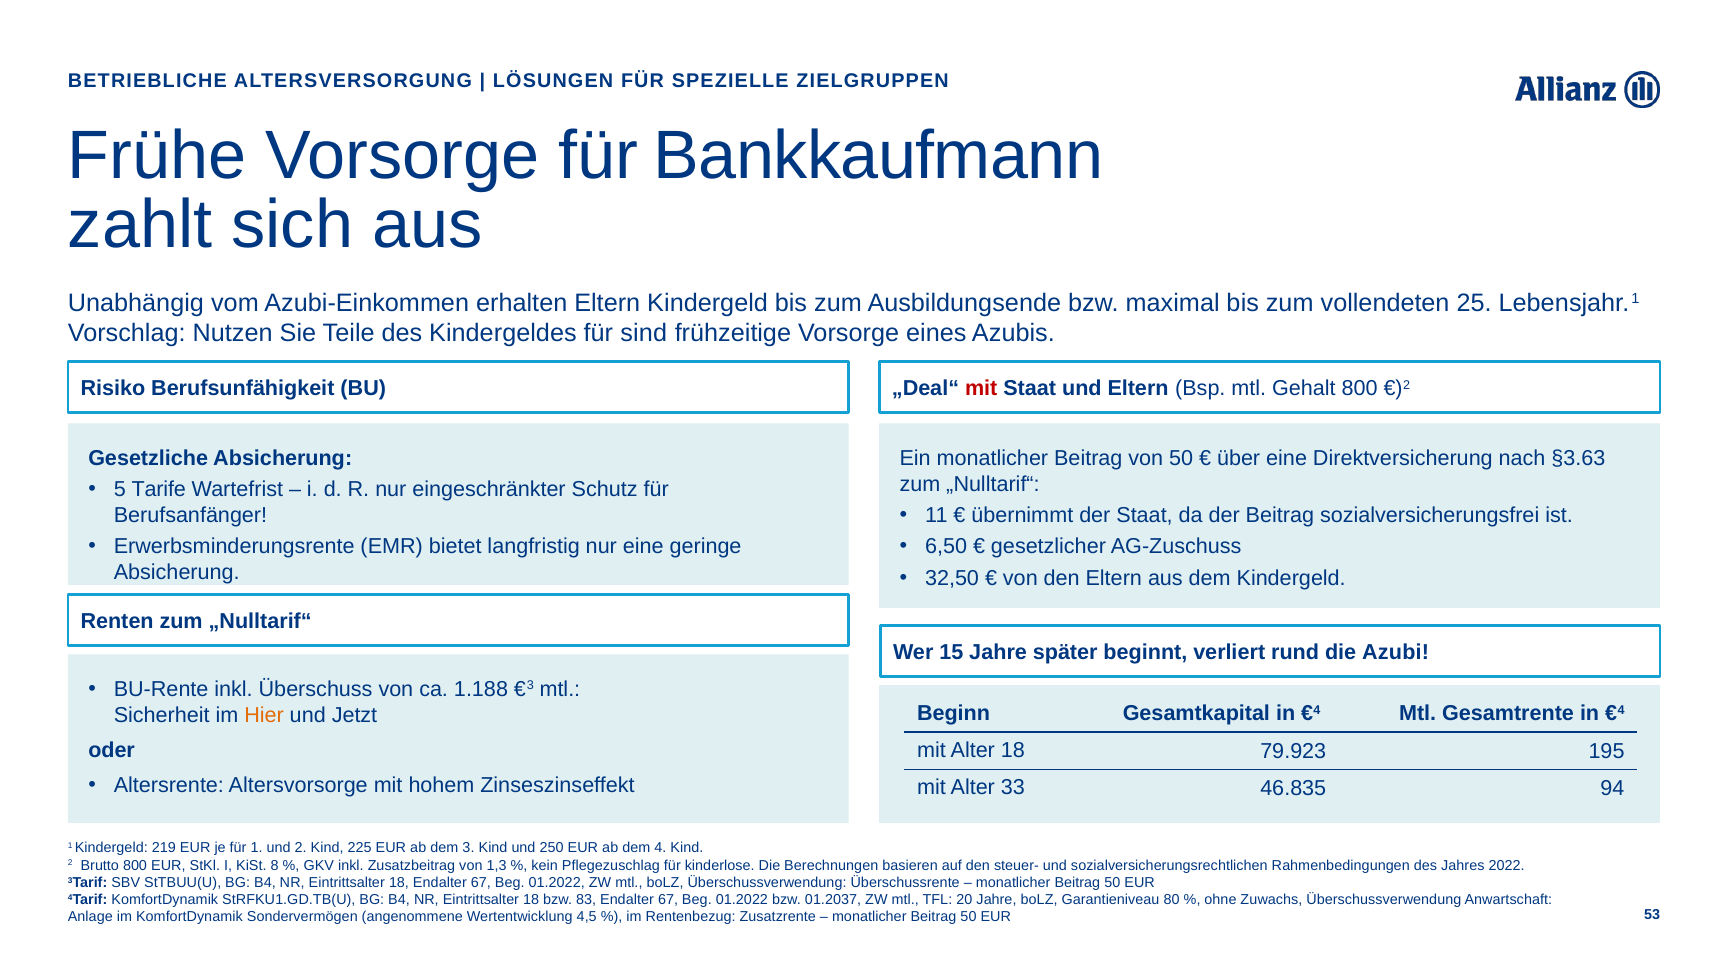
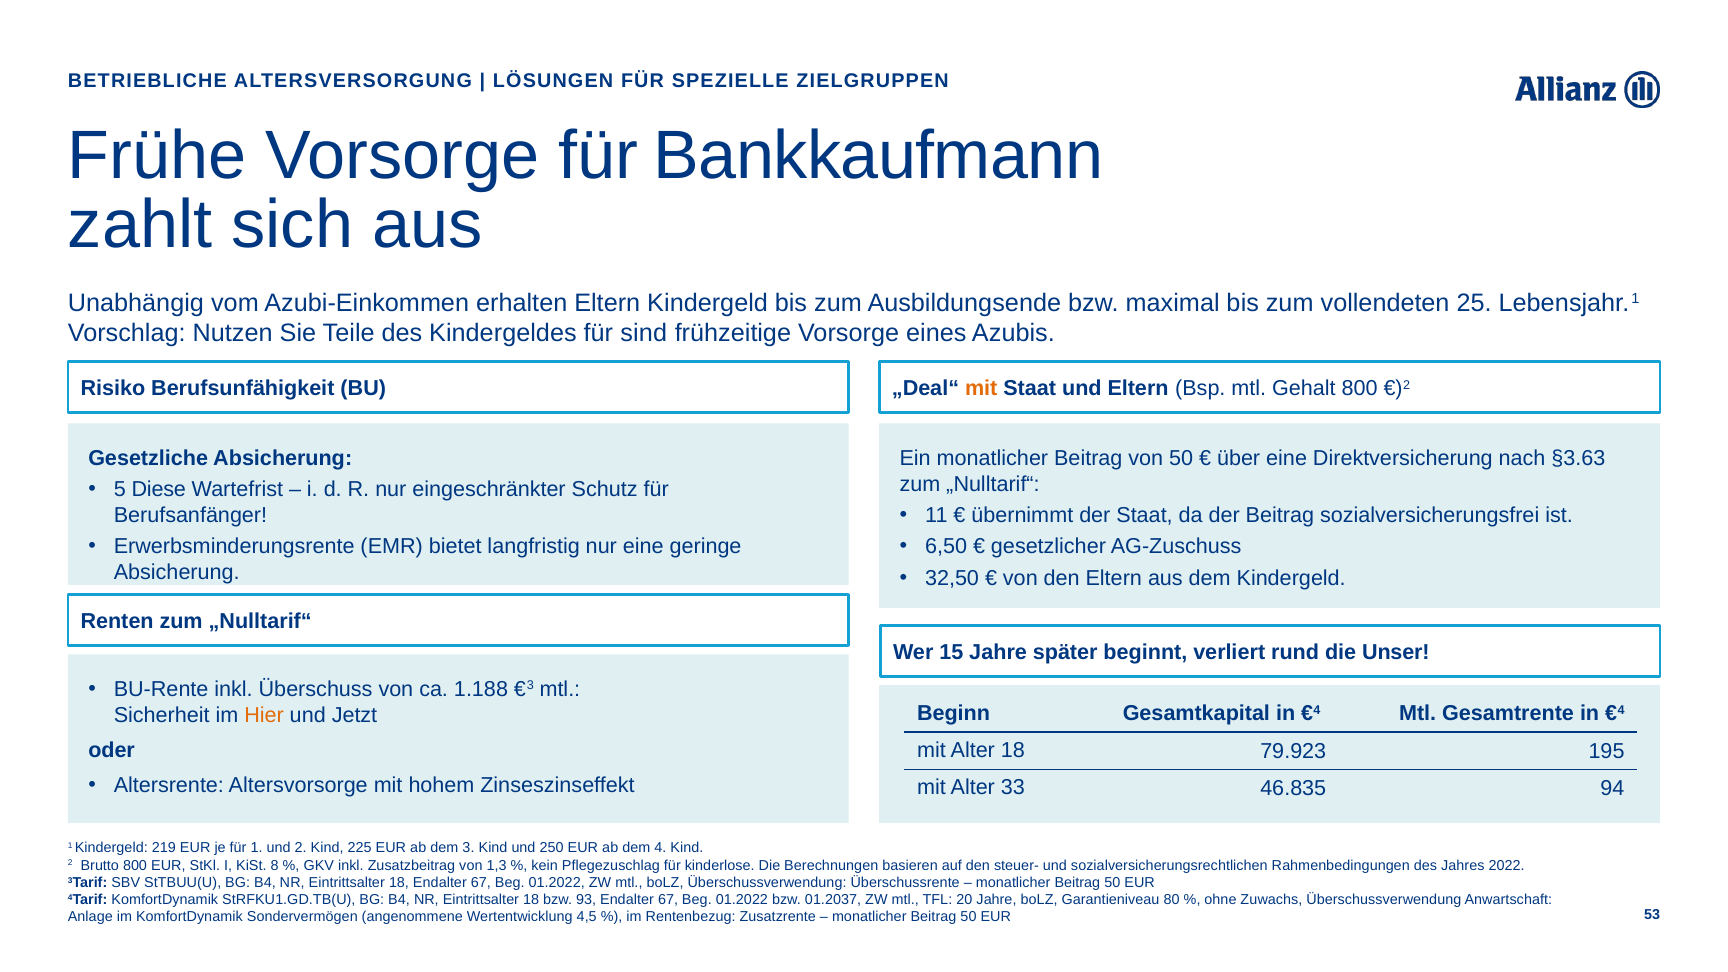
mit colour: red -> orange (981, 389)
Tarife: Tarife -> Diese (159, 489)
Azubi: Azubi -> Unser (1396, 653)
83: 83 -> 93 (586, 900)
